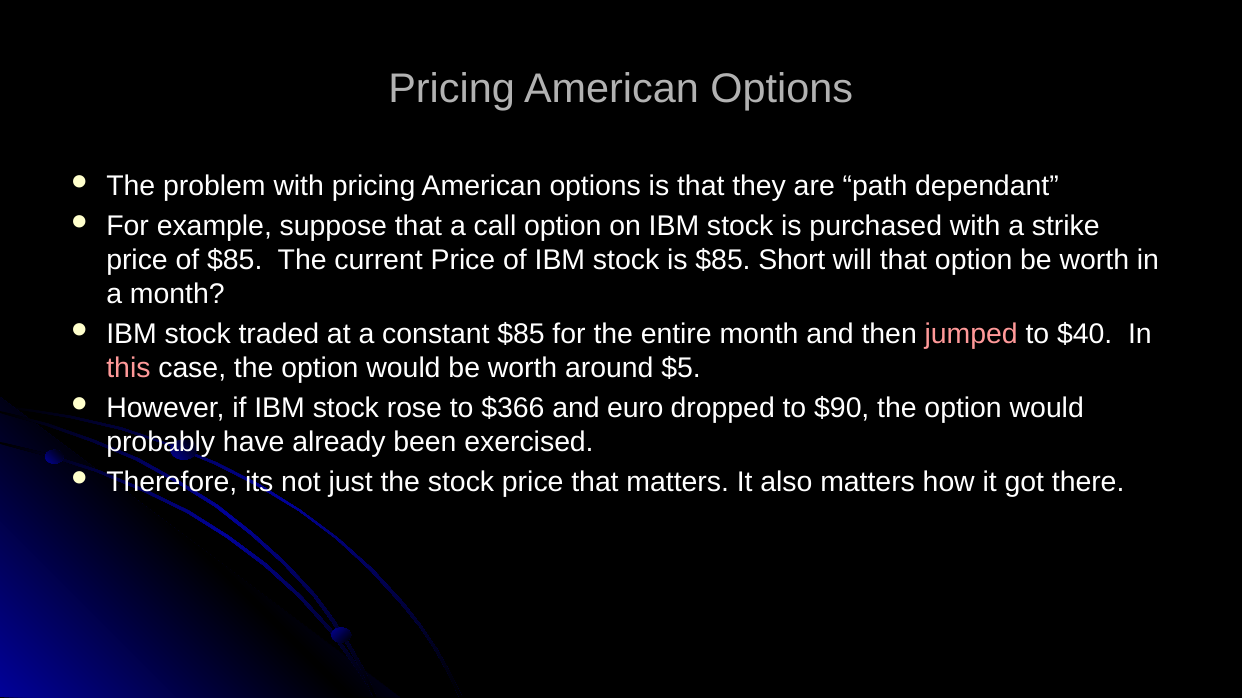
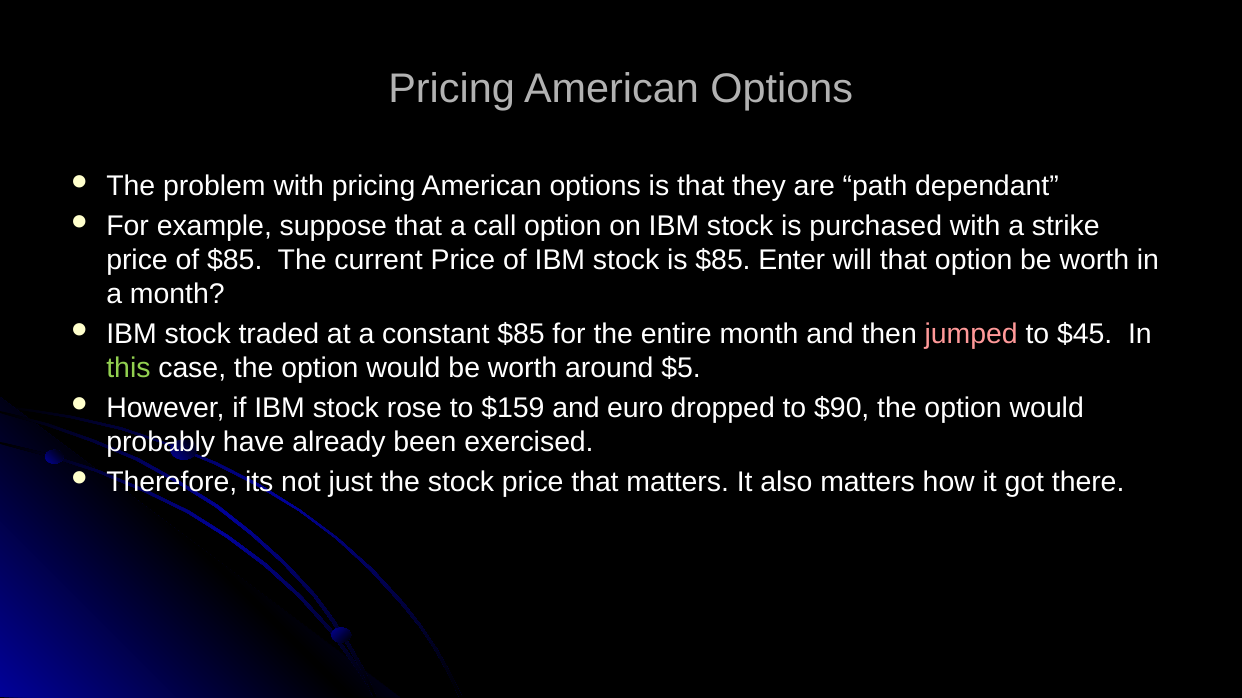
Short: Short -> Enter (792, 261)
$40: $40 -> $45 (1085, 335)
this colour: pink -> light green (128, 369)
$366: $366 -> $159 (513, 409)
